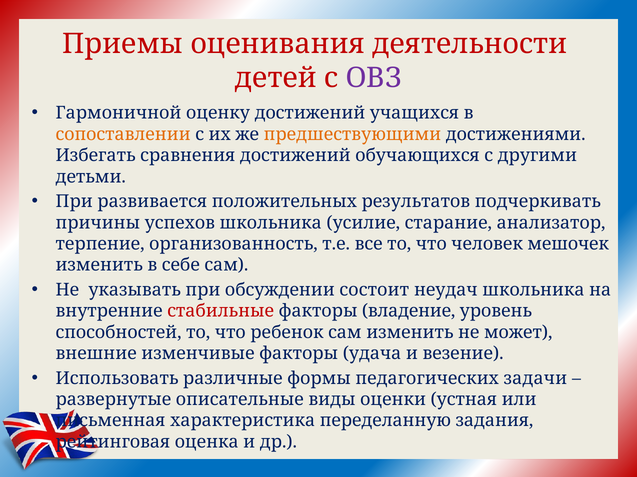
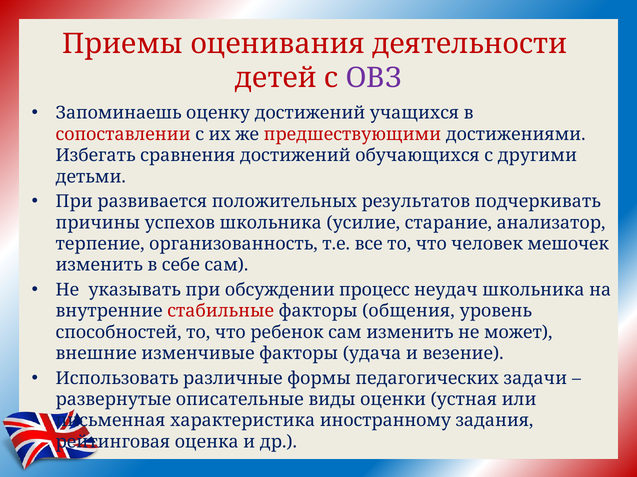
Гармоничной: Гармоничной -> Запоминаешь (119, 113)
сопоставлении colour: orange -> red (123, 135)
предшествующими colour: orange -> red (352, 135)
состоит: состоит -> процесс (374, 290)
владение: владение -> общения (408, 312)
переделанную: переделанную -> иностранному (385, 421)
